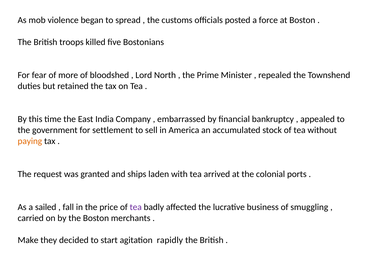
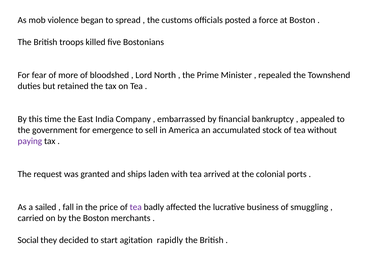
settlement: settlement -> emergence (113, 130)
paying colour: orange -> purple (30, 141)
Make: Make -> Social (28, 240)
